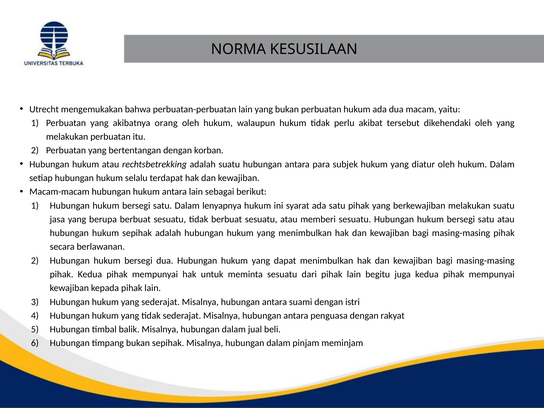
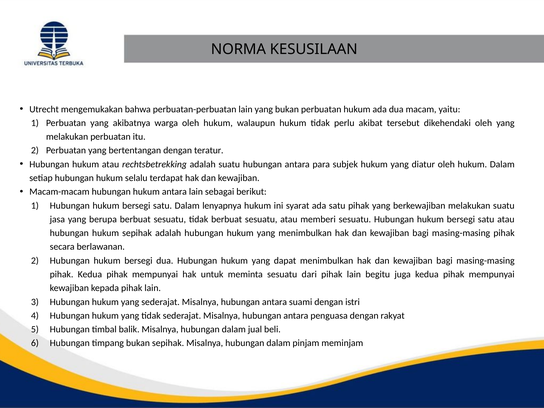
orang: orang -> warga (166, 123)
korban: korban -> teratur (209, 150)
